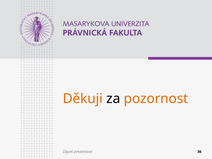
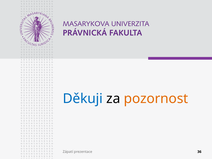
Děkuji colour: orange -> blue (83, 99)
